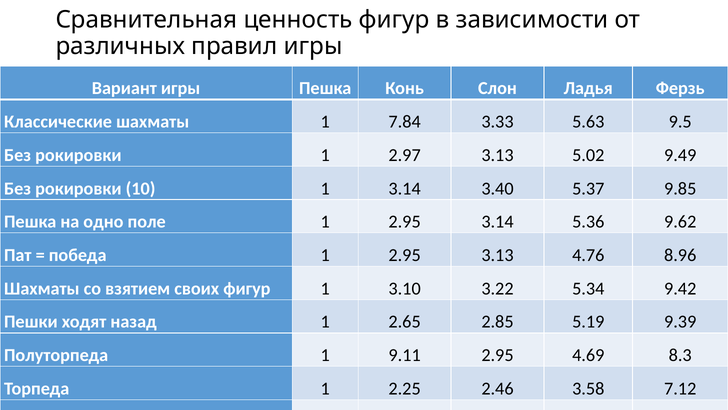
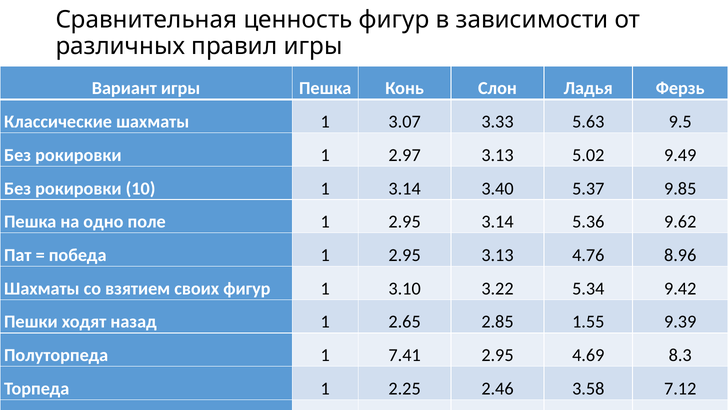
7.84: 7.84 -> 3.07 (405, 122)
5.19: 5.19 -> 1.55 (588, 322)
9.11: 9.11 -> 7.41 (405, 355)
